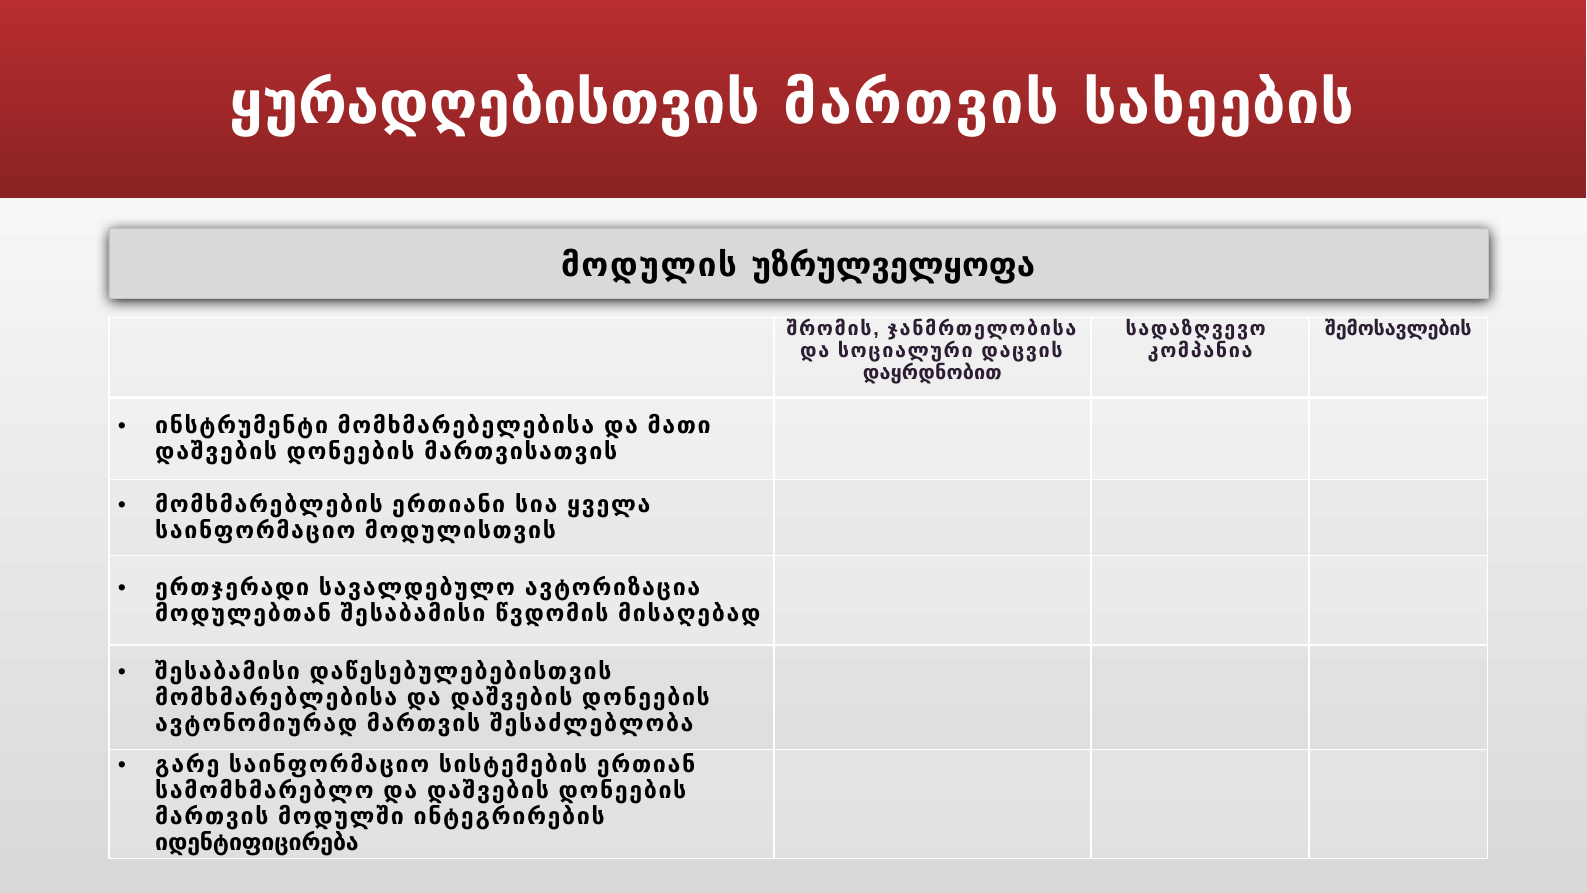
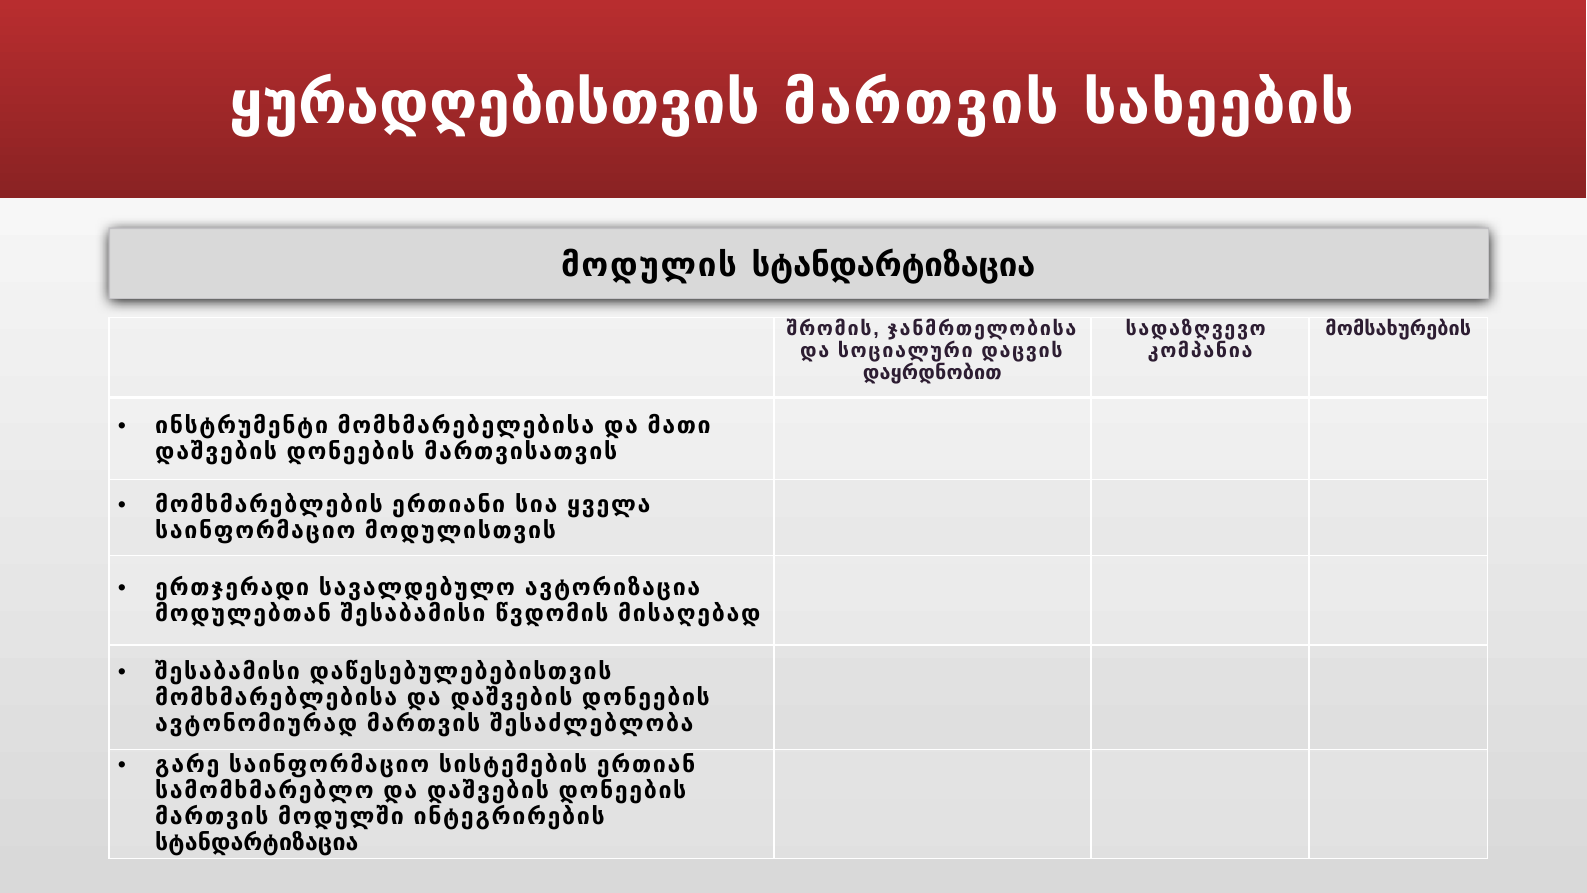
მოდულის უზრულველყოფა: უზრულველყოფა -> სტანდარტიზაცია (894, 265)
შემოსავლების: შემოსავლების -> მომსახურების (1398, 329)
იდენტიფიცირება: იდენტიფიცირება -> სტანდარტიზაცია (257, 843)
